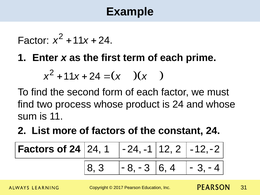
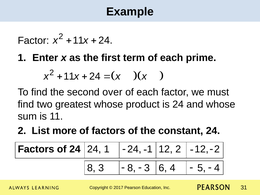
form: form -> over (112, 92)
process: process -> greatest (73, 104)
4 3: 3 -> 5 (202, 168)
